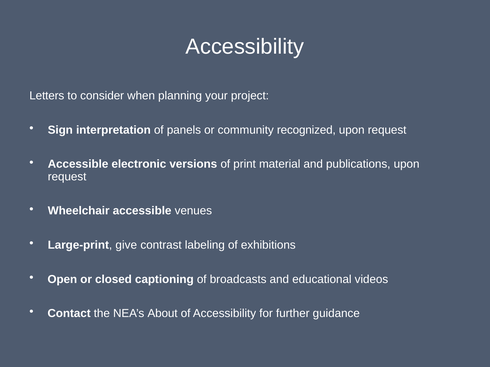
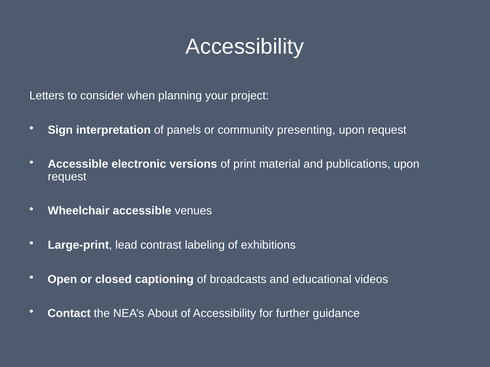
recognized: recognized -> presenting (306, 130)
give: give -> lead (126, 245)
